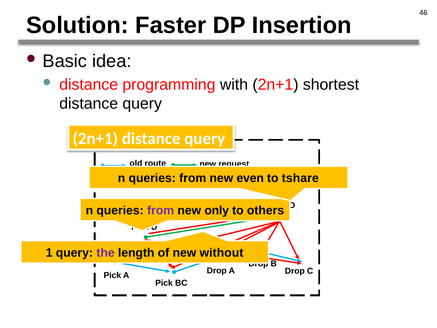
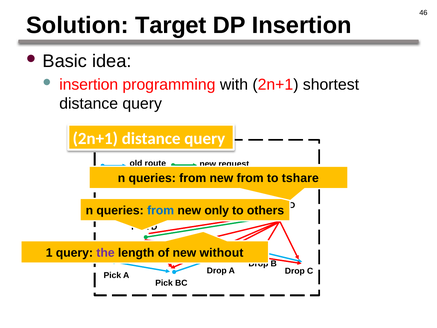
Faster: Faster -> Target (171, 25)
distance: distance -> insertion (89, 85)
even: even -> from (250, 178)
from colour: purple -> blue (161, 210)
